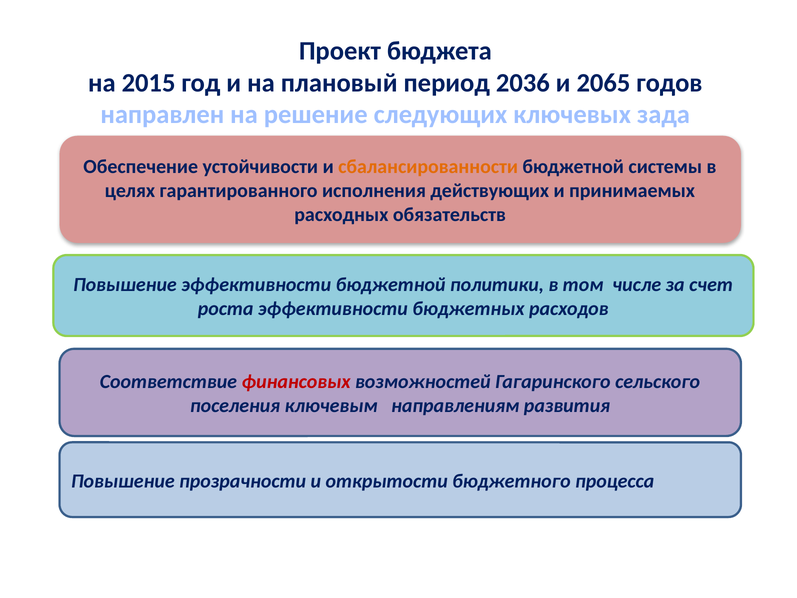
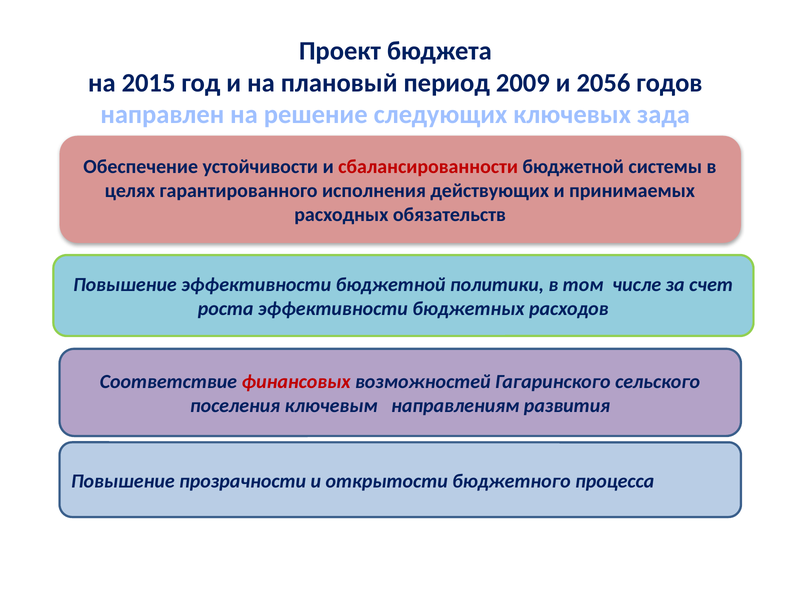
2036: 2036 -> 2009 (523, 83)
2065: 2065 -> 2056 (603, 83)
сбалансированности colour: orange -> red (428, 167)
